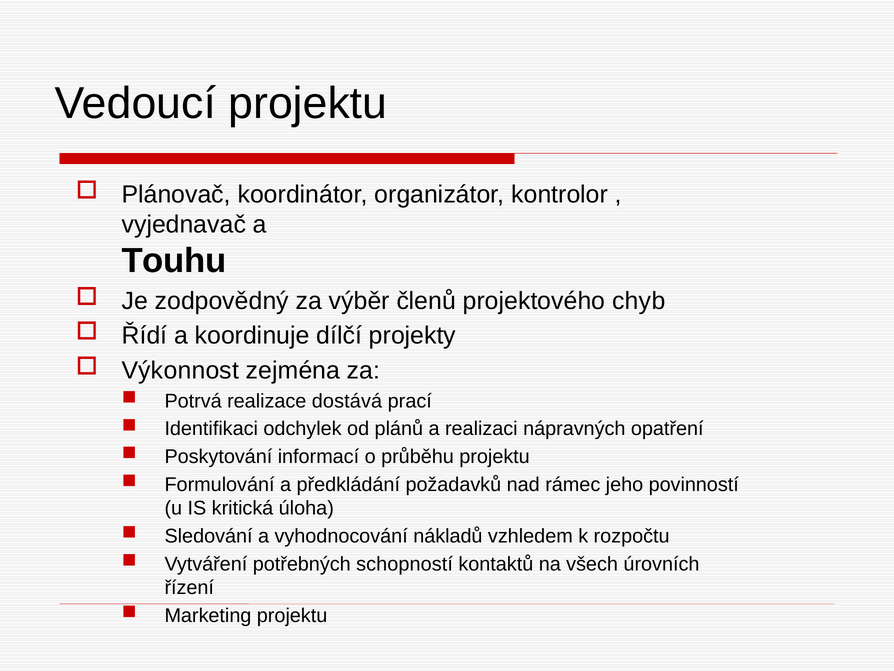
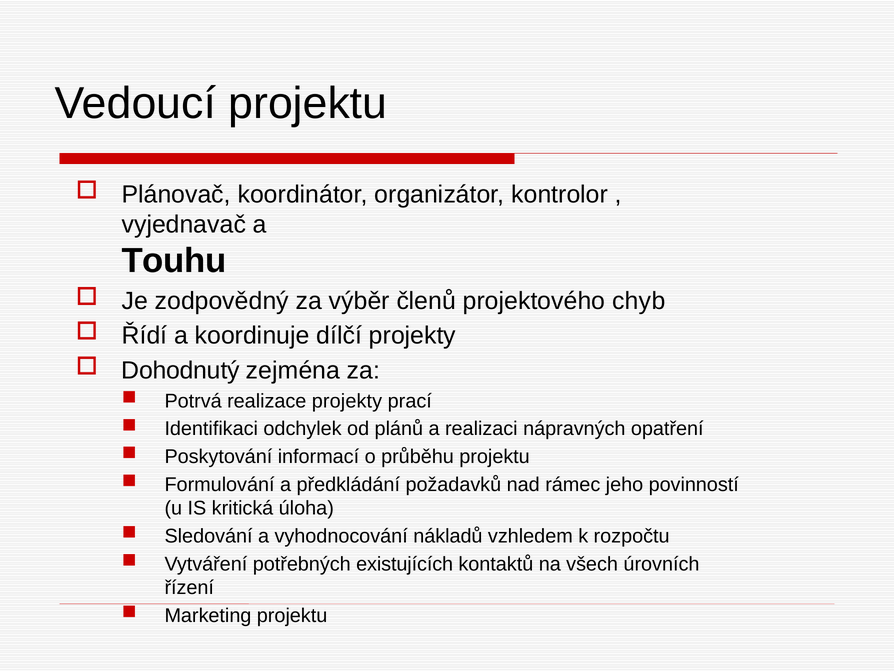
Výkonnost: Výkonnost -> Dohodnutý (181, 370)
realizace dostává: dostává -> projekty (347, 401)
schopností: schopností -> existujících (405, 564)
